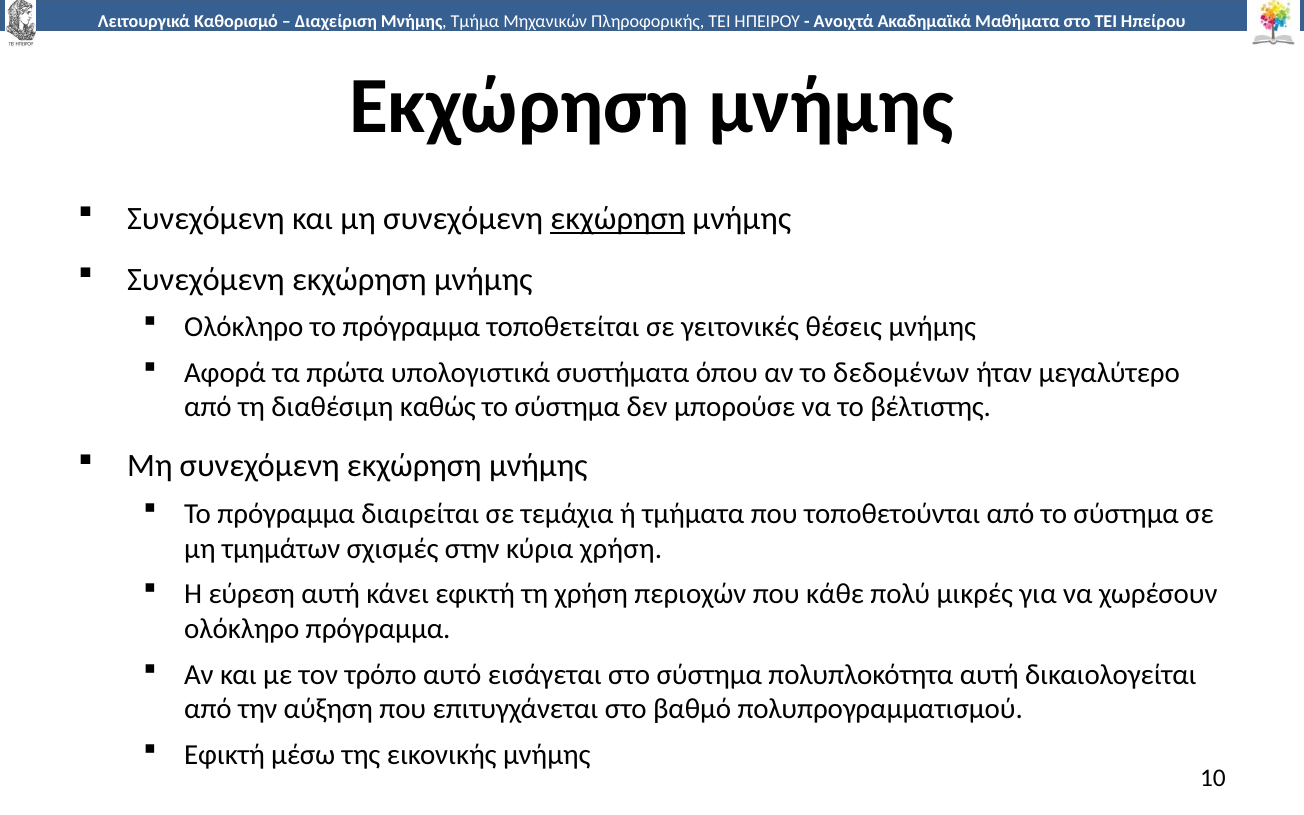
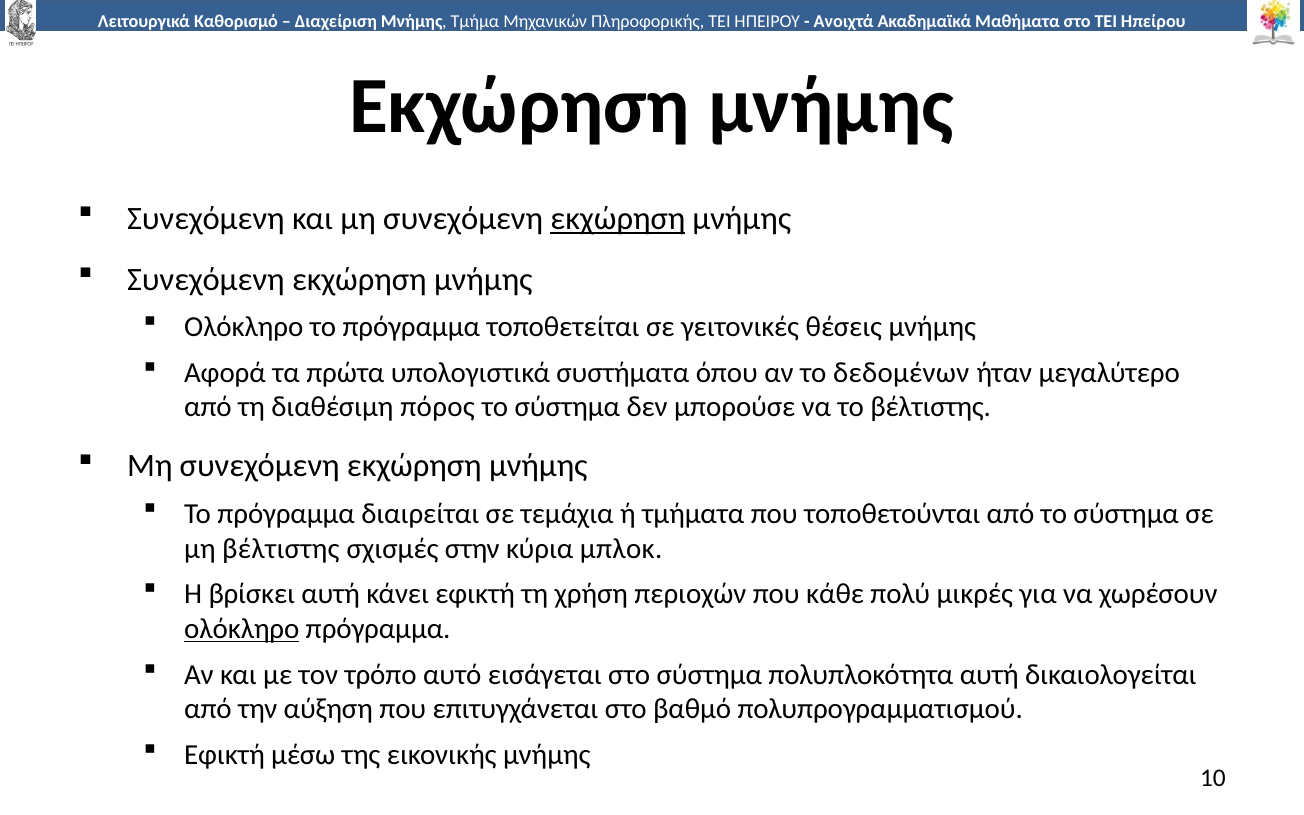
καθώς: καθώς -> πόρος (438, 407)
μη τμημάτων: τμημάτων -> βέλτιστης (281, 549)
κύρια χρήση: χρήση -> μπλοκ (621, 549)
εύρεση: εύρεση -> βρίσκει (252, 594)
ολόκληρο underline: none -> present (242, 629)
